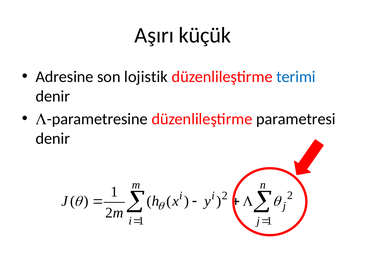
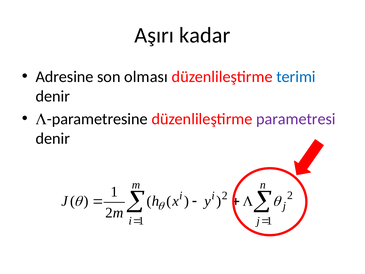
küçük: küçük -> kadar (205, 35)
lojistik: lojistik -> olması (146, 77)
parametresi colour: black -> purple (296, 119)
